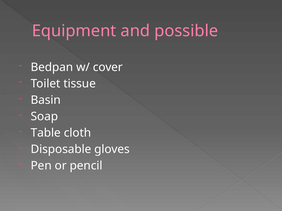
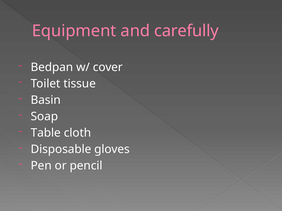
possible: possible -> carefully (186, 31)
